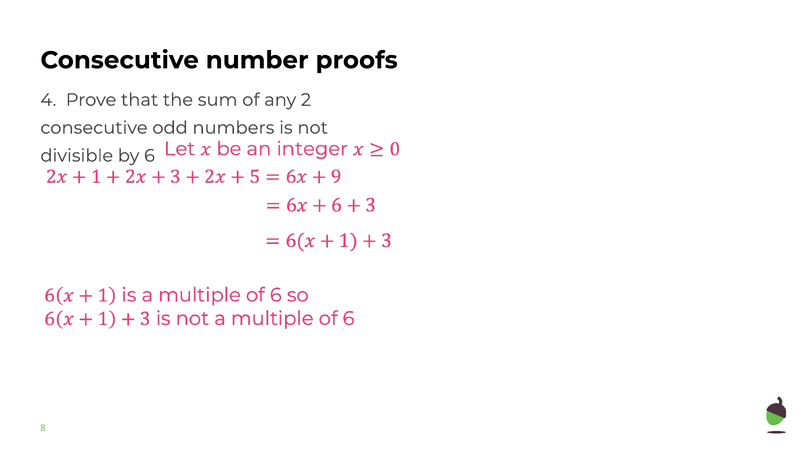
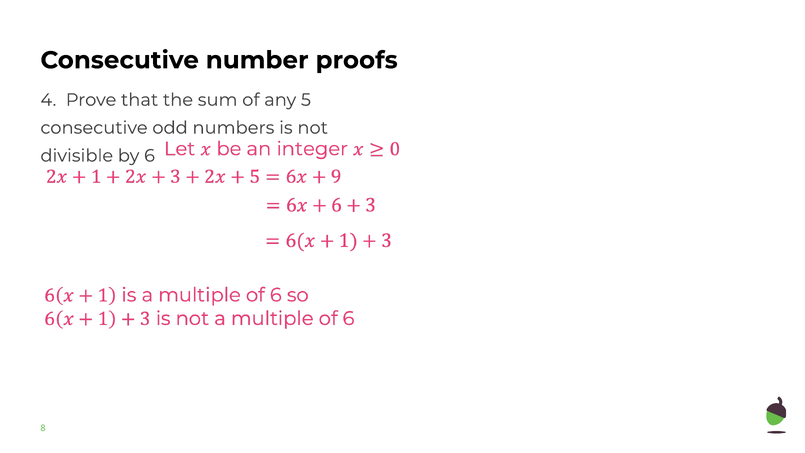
2: 2 -> 5 (306, 100)
